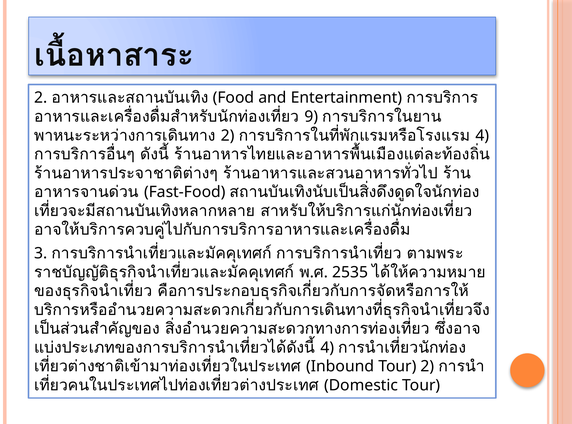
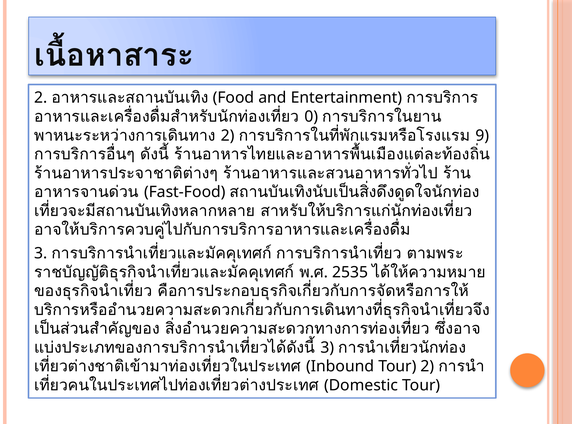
9: 9 -> 0 (311, 117)
4: 4 -> 9 (482, 135)
4: 4 -> 3 (327, 348)
